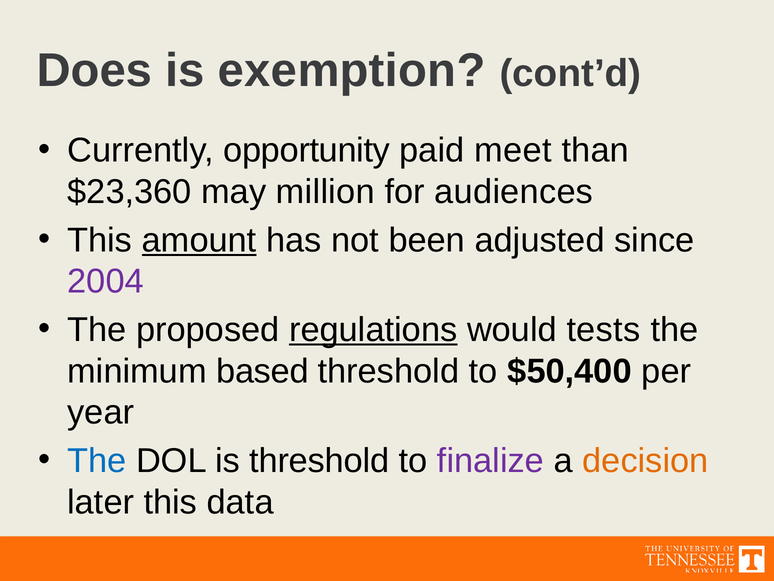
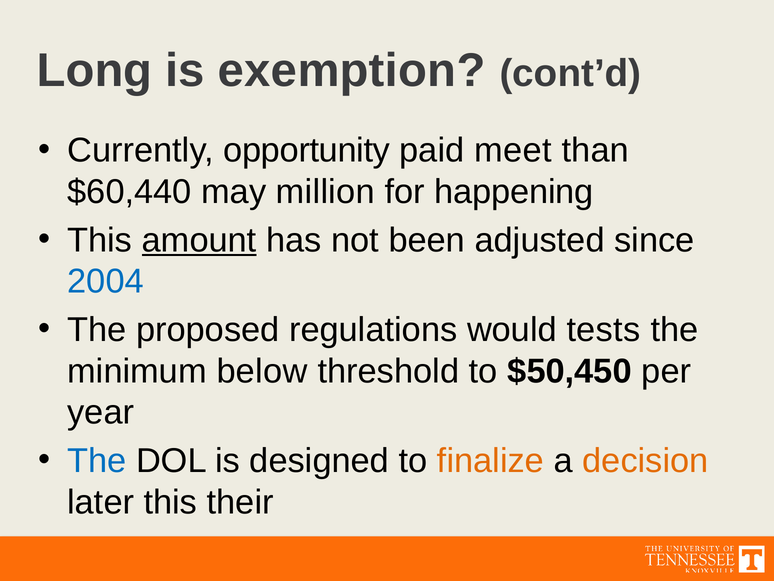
Does: Does -> Long (95, 70)
$23,360: $23,360 -> $60,440 (129, 192)
audiences: audiences -> happening (514, 192)
2004 colour: purple -> blue (106, 281)
regulations underline: present -> none (373, 330)
based: based -> below (262, 371)
$50,400: $50,400 -> $50,450 (570, 371)
is threshold: threshold -> designed (319, 460)
finalize colour: purple -> orange (490, 460)
data: data -> their (240, 502)
